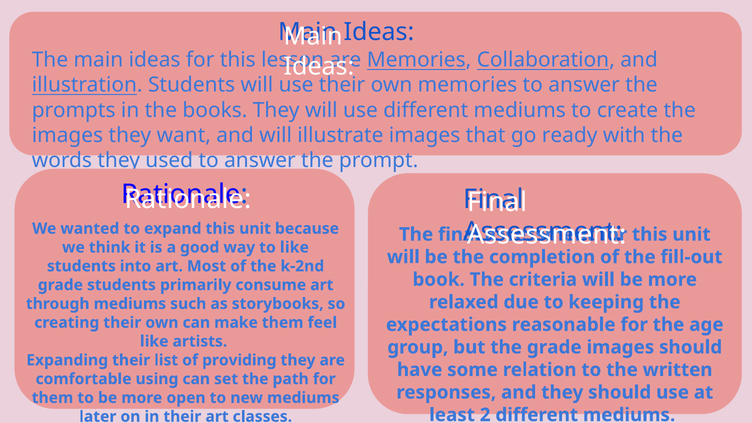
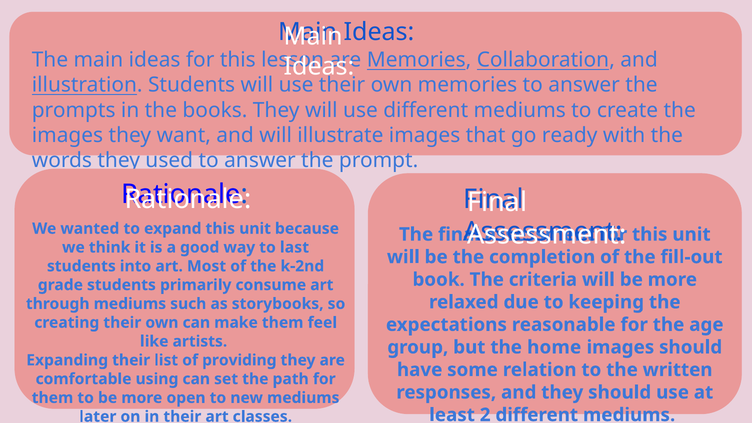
to like: like -> last (294, 247)
the grade: grade -> home (554, 347)
